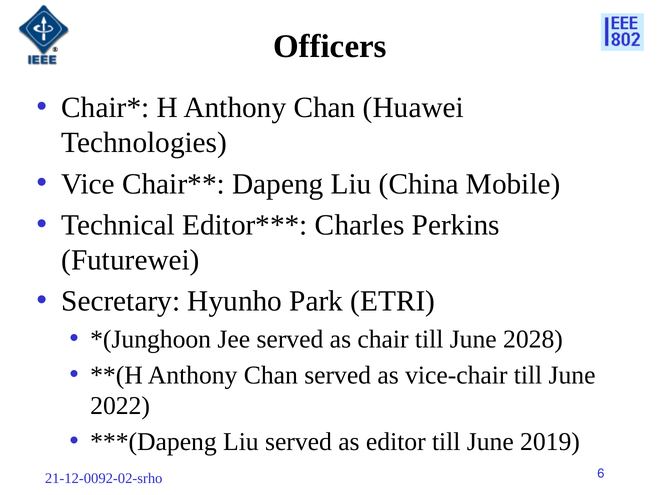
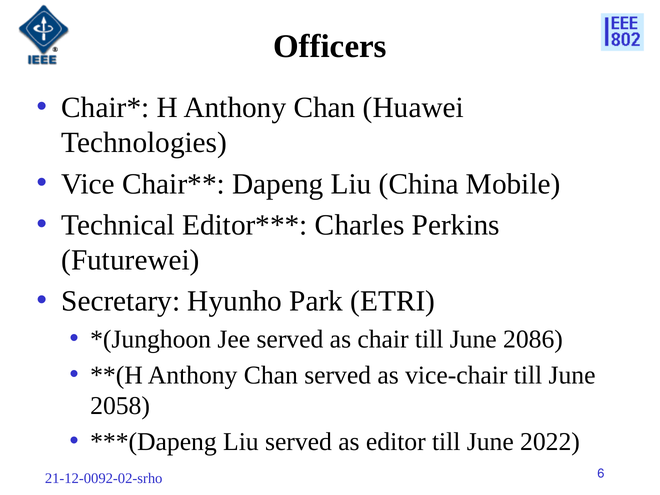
2028: 2028 -> 2086 (533, 339)
2022: 2022 -> 2058 (120, 406)
2019: 2019 -> 2022 (550, 442)
